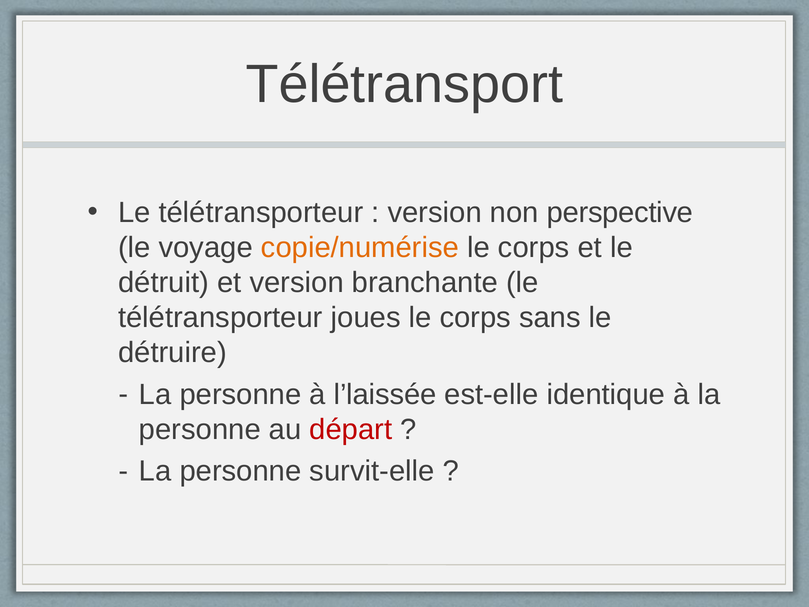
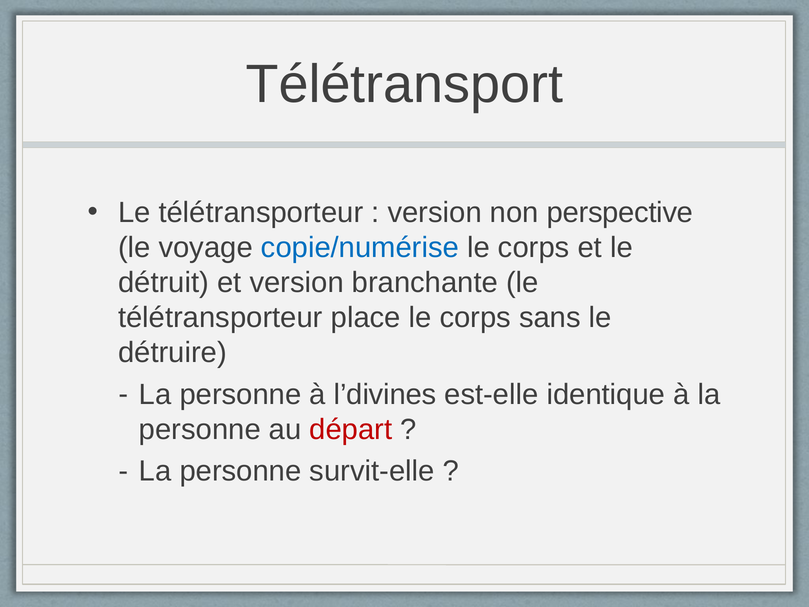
copie/numérise colour: orange -> blue (360, 247)
joues: joues -> place (366, 317)
l’laissée: l’laissée -> l’divines (385, 394)
